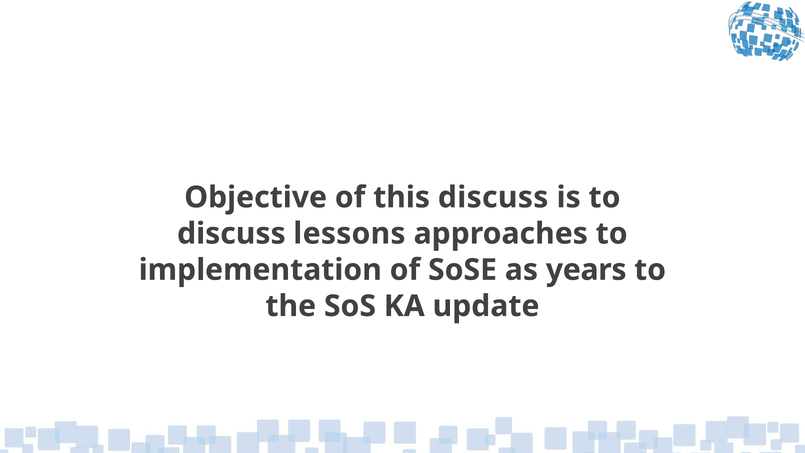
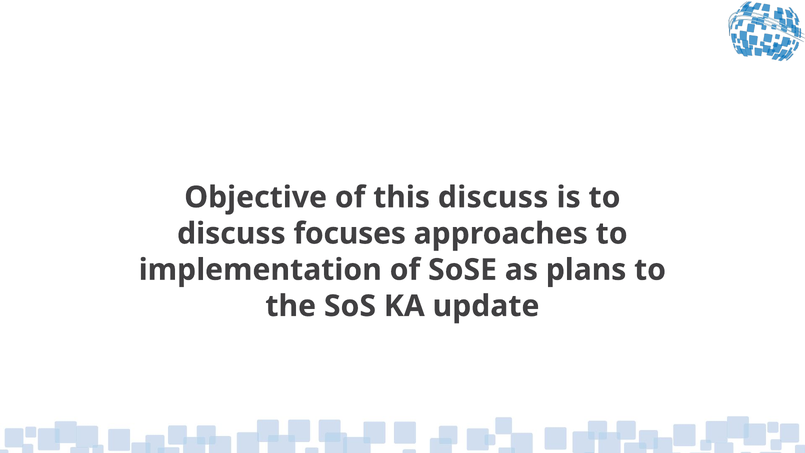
lessons: lessons -> focuses (350, 233)
years: years -> plans (586, 270)
